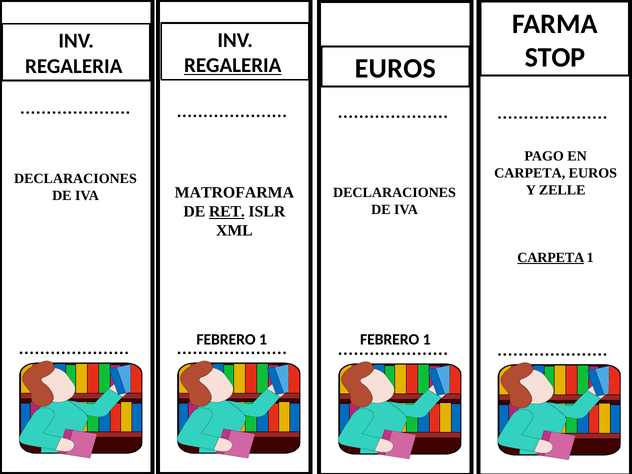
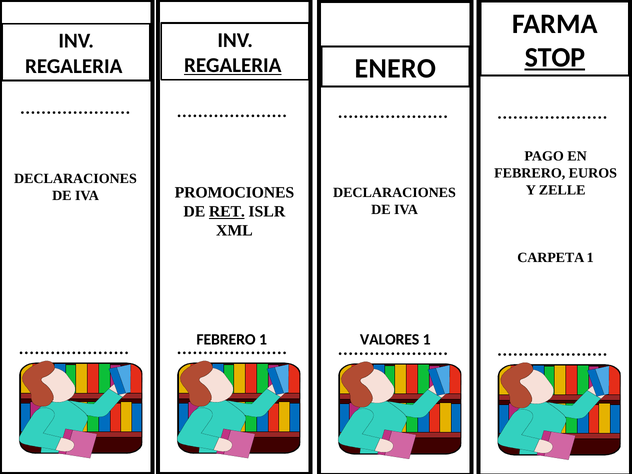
STOP underline: none -> present (555, 57)
EUROS: EUROS -> ENERO (395, 68)
CARPETA: CARPETA -> FEBRERO (530, 173)
MATROFARMA: MATROFARMA -> PROMOCIONES (234, 193)
CARPETA underline: present -> none (551, 257)
FEBRERO: FEBRERO -> VALORES (390, 340)
